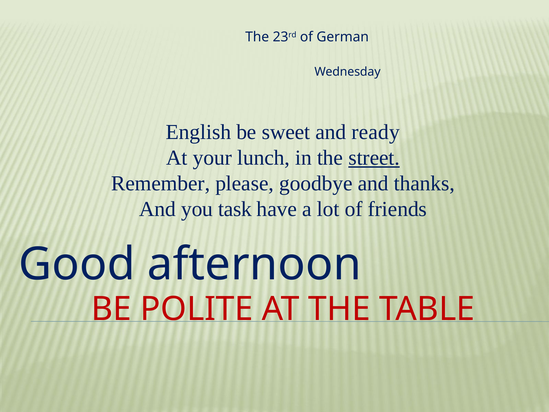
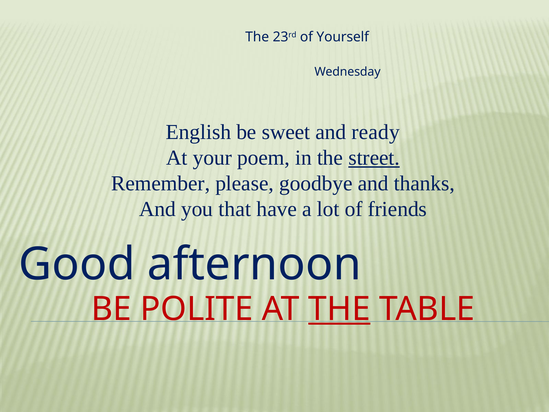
German: German -> Yourself (343, 37)
lunch: lunch -> poem (264, 158)
task: task -> that (235, 209)
THE underline: none -> present (339, 309)
